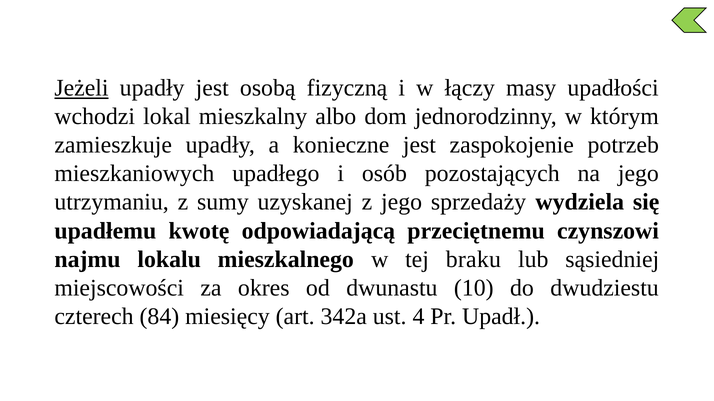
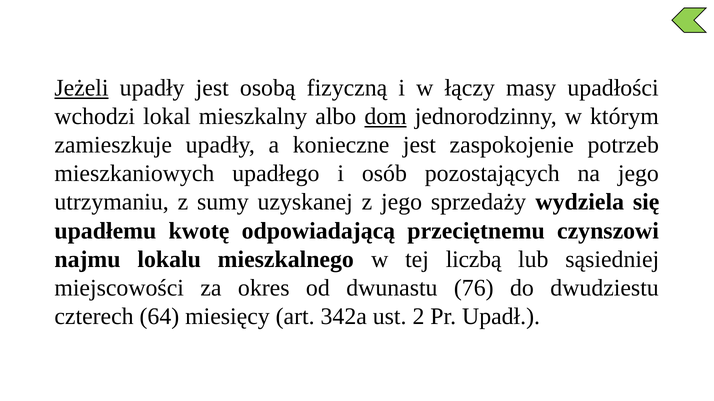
dom underline: none -> present (386, 117)
braku: braku -> liczbą (474, 260)
10: 10 -> 76 (474, 288)
84: 84 -> 64 (159, 317)
4: 4 -> 2 (418, 317)
